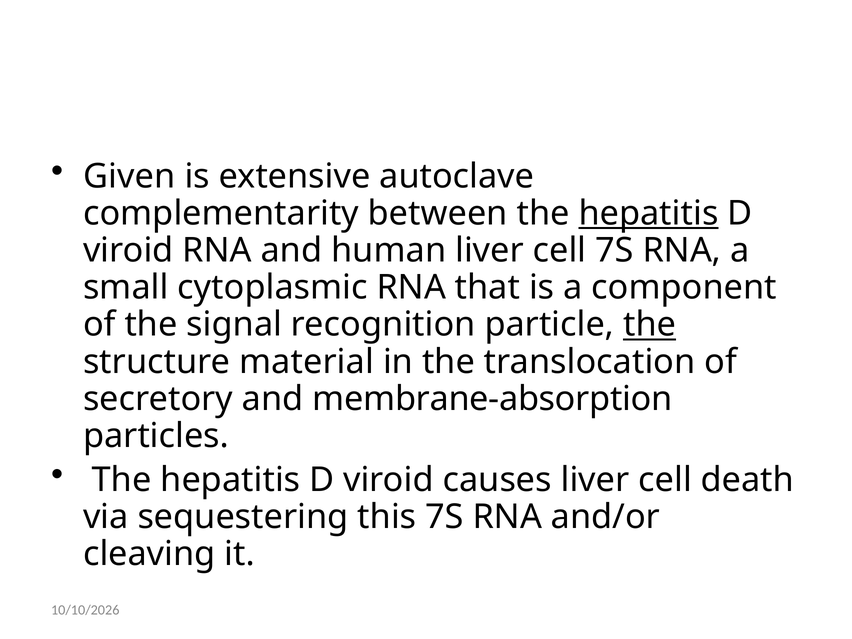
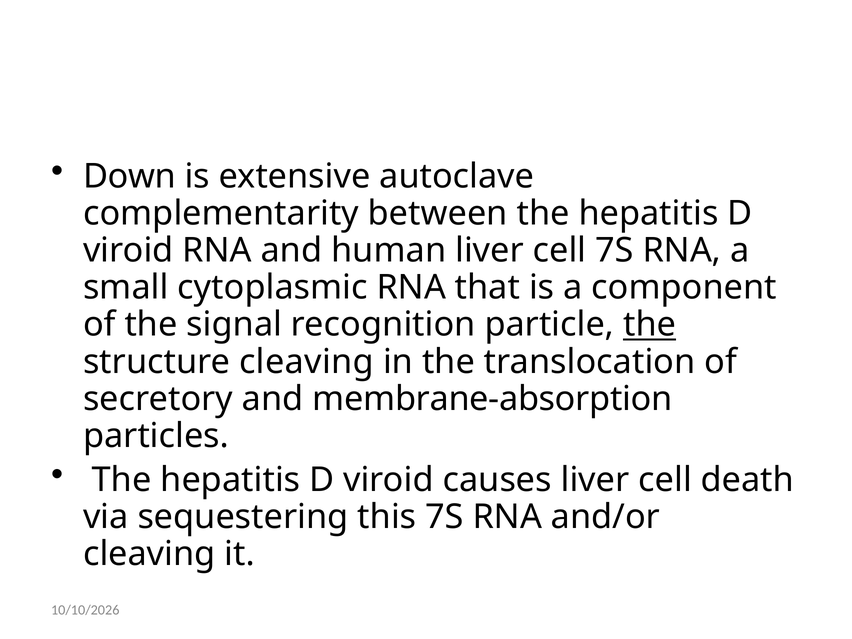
Given: Given -> Down (129, 176)
hepatitis underline: present -> none (648, 213)
structure material: material -> cleaving (306, 362)
